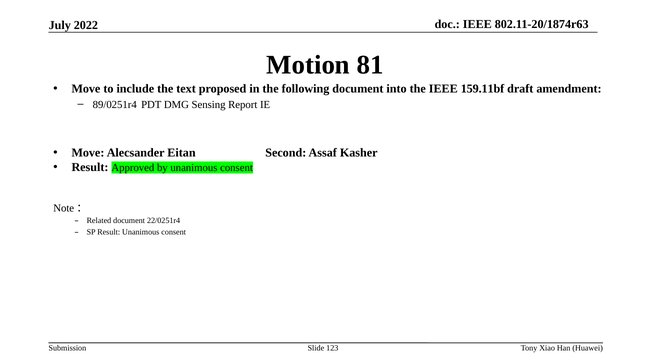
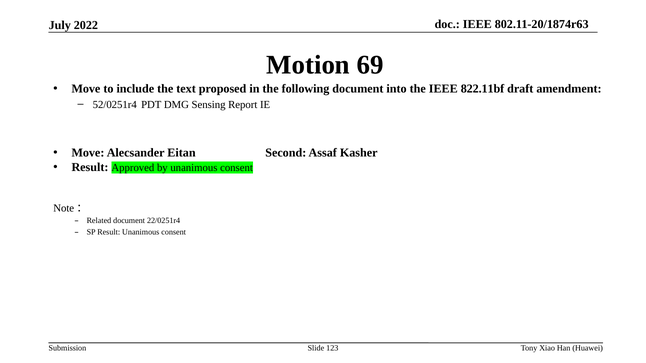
81: 81 -> 69 (370, 65)
159.11bf: 159.11bf -> 822.11bf (483, 89)
89/0251r4: 89/0251r4 -> 52/0251r4 (115, 105)
